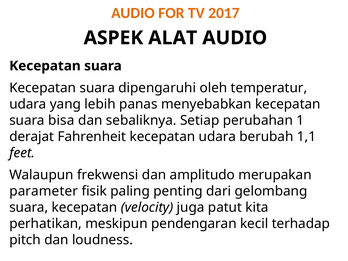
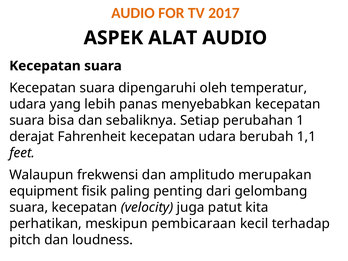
parameter: parameter -> equipment (44, 191)
pendengaran: pendengaran -> pembicaraan (194, 224)
